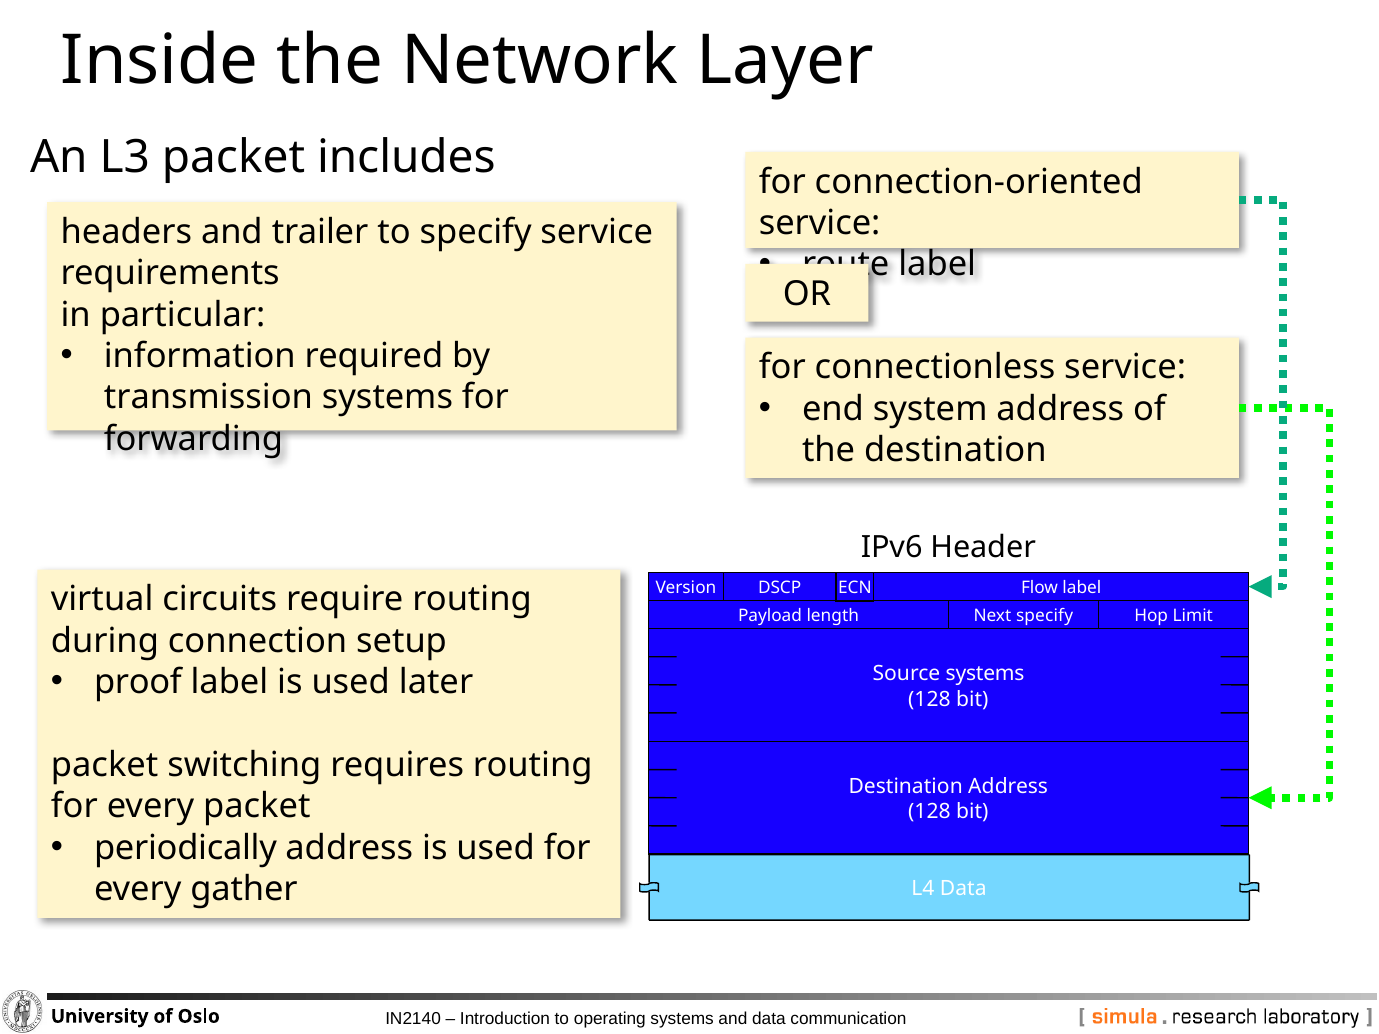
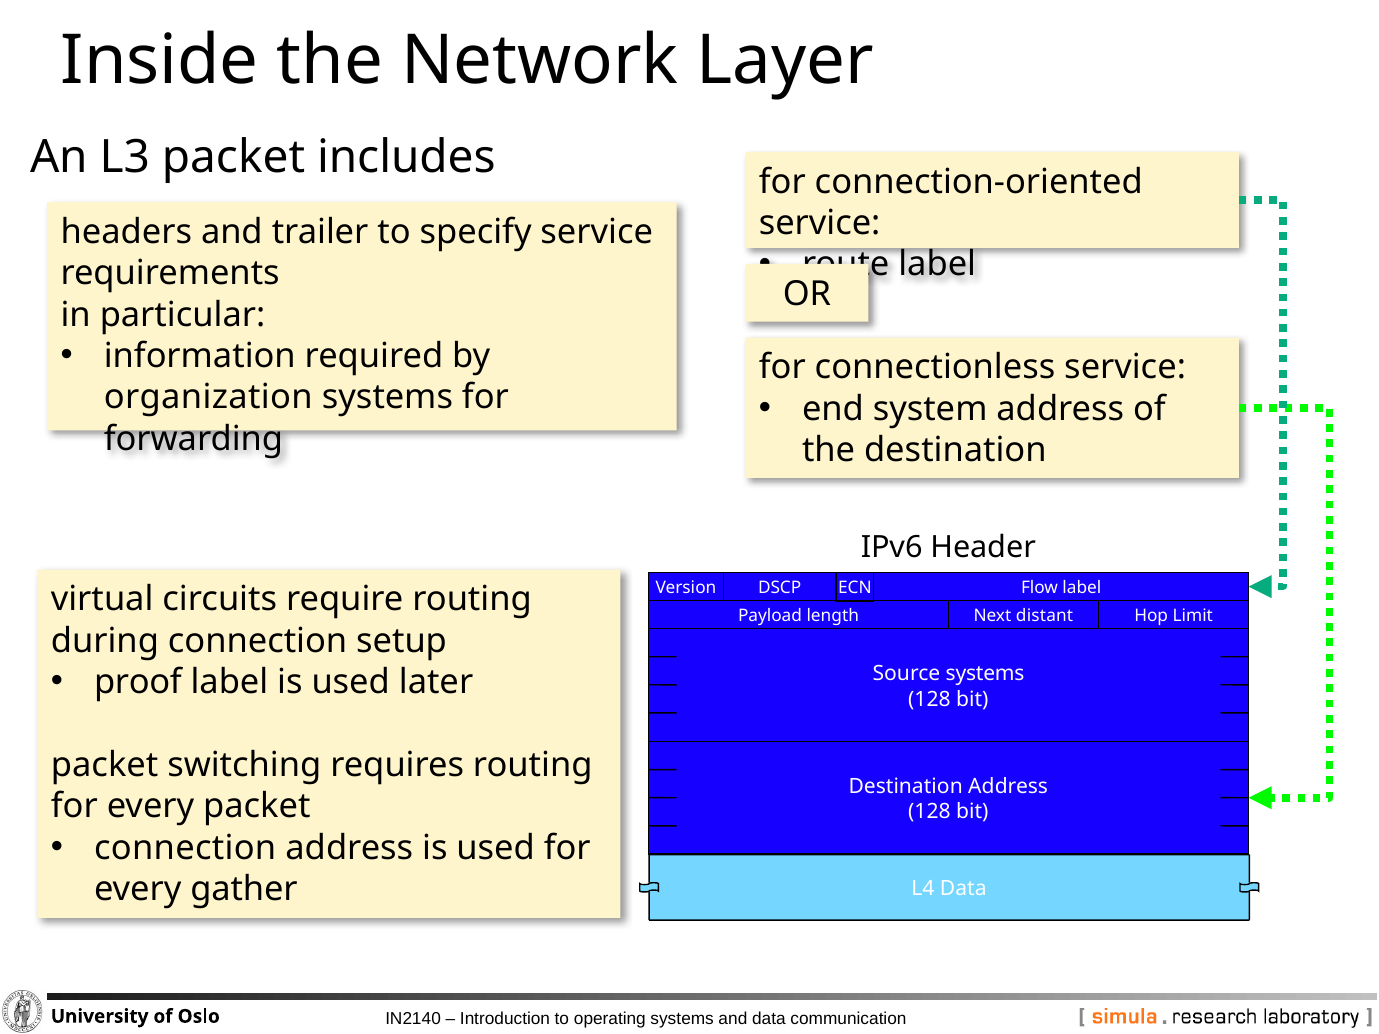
transmission: transmission -> organization (208, 397)
Next specify: specify -> distant (1045, 616)
periodically: periodically -> connection (185, 848)
